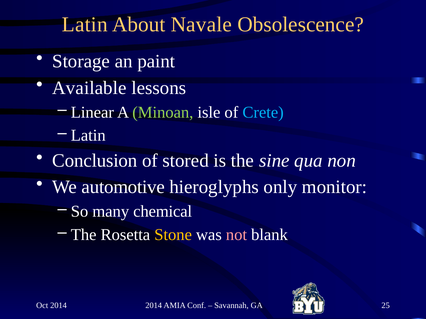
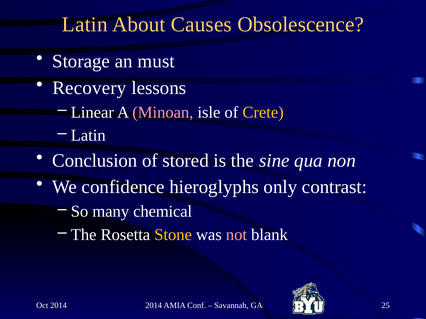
Navale: Navale -> Causes (201, 25)
paint: paint -> must (156, 61)
Available: Available -> Recovery (89, 88)
Minoan colour: light green -> pink (163, 112)
Crete colour: light blue -> yellow (263, 112)
automotive: automotive -> confidence (123, 187)
monitor: monitor -> contrast (335, 187)
